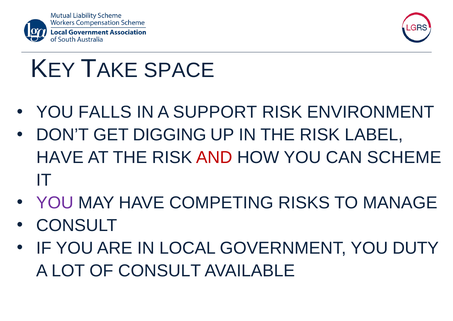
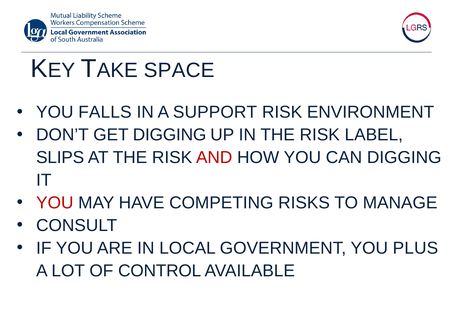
HAVE: HAVE -> SLIPS (60, 157)
CAN SCHEME: SCHEME -> DIGGING (404, 157)
YOU colour: purple -> red (55, 202)
DUTY: DUTY -> PLUS (415, 248)
OF CONSULT: CONSULT -> CONTROL (160, 270)
